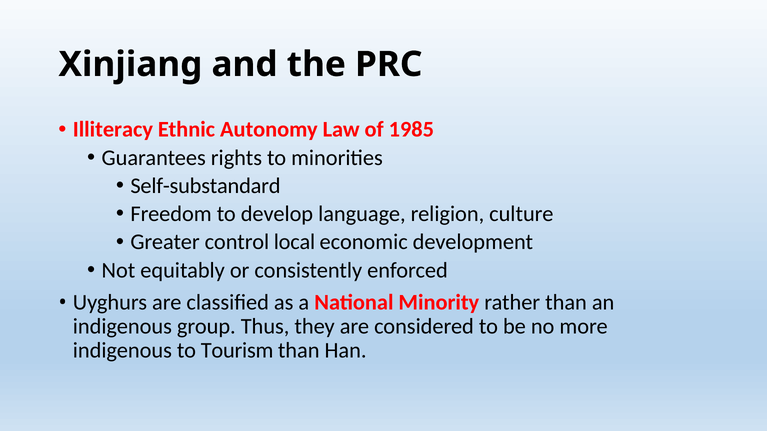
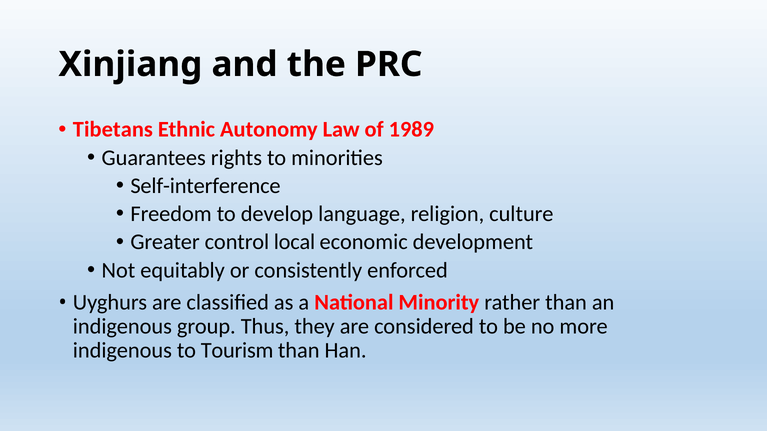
Illiteracy: Illiteracy -> Tibetans (113, 130)
1985: 1985 -> 1989 (411, 130)
Self-substandard: Self-substandard -> Self-interference (205, 186)
